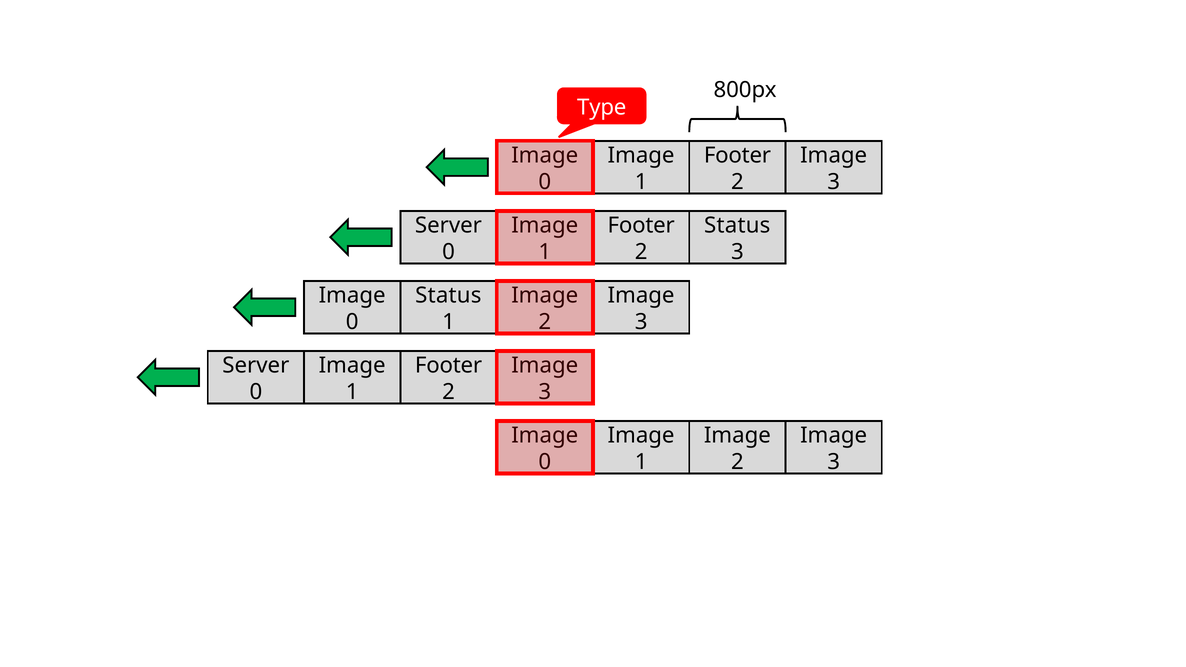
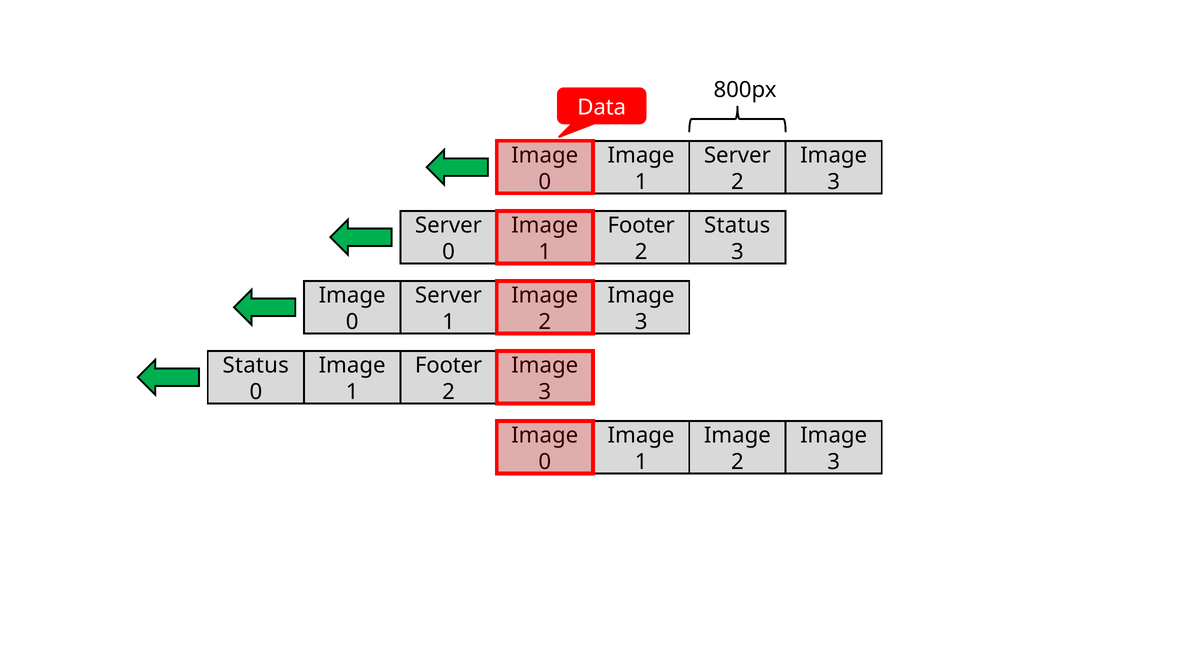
Type: Type -> Data (602, 107)
Footer: Footer -> Server (737, 155)
Status: Status -> Server (448, 295)
Server: Server -> Status (256, 366)
